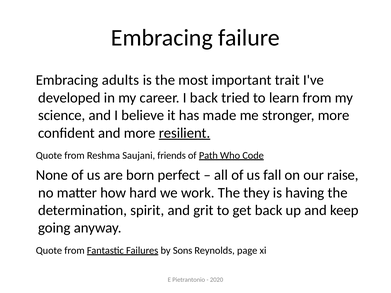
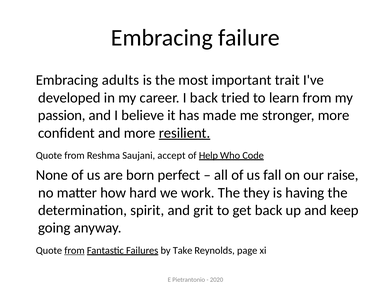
science: science -> passion (62, 115)
friends: friends -> accept (171, 156)
Path: Path -> Help (208, 156)
from underline: none -> present (74, 251)
Sons: Sons -> Take (183, 251)
